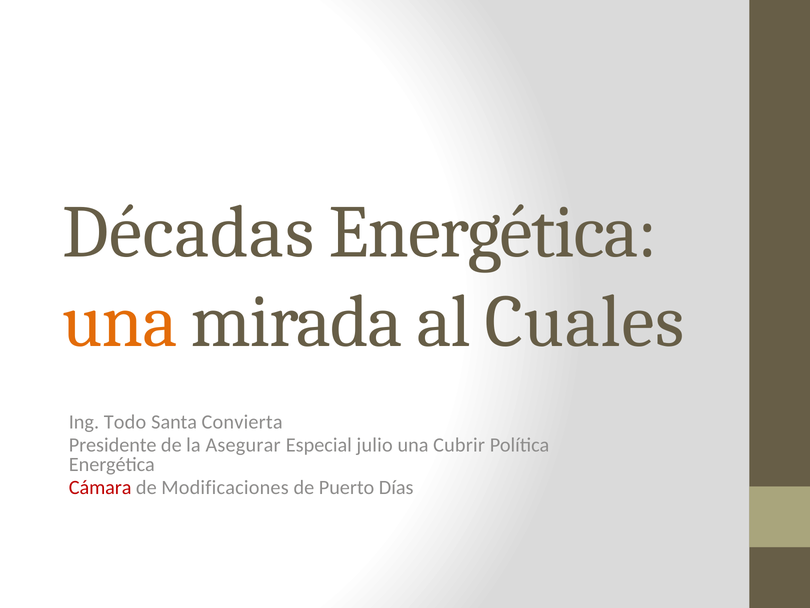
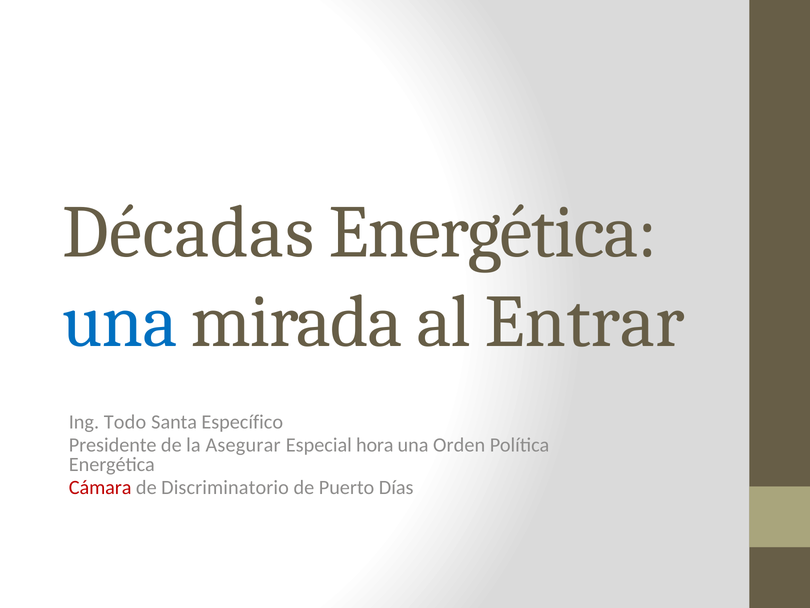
una colour: orange -> blue (120, 321)
Cuales: Cuales -> Entrar (585, 321)
Convierta: Convierta -> Específico (242, 422)
julio: julio -> hora (375, 445)
Cubrir: Cubrir -> Orden (459, 445)
Modificaciones: Modificaciones -> Discriminatorio (225, 487)
